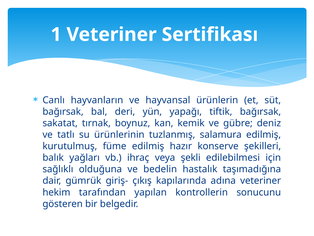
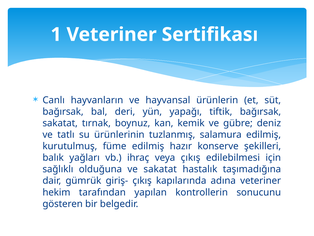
veya şekli: şekli -> çıkış (191, 157)
ve bedelin: bedelin -> sakatat (160, 169)
